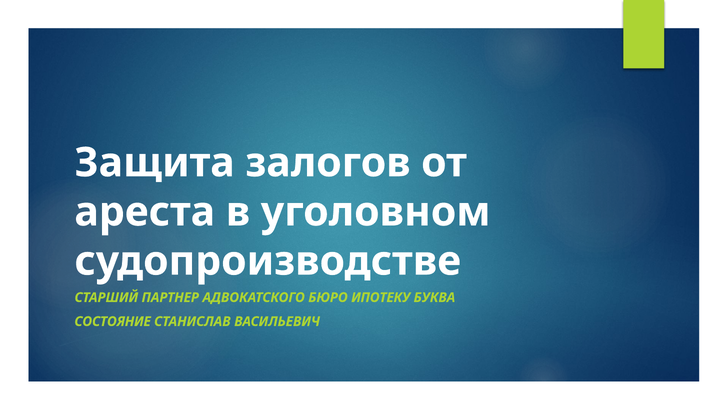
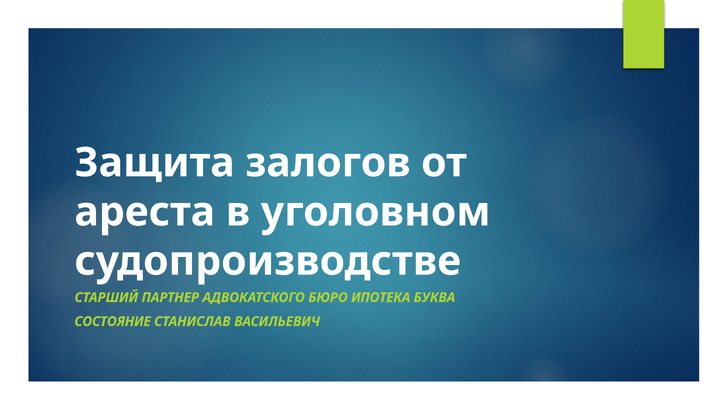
ИПОТЕКУ: ИПОТЕКУ -> ИПОТЕКА (381, 297)
